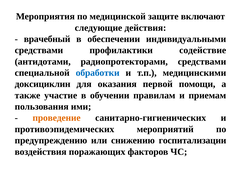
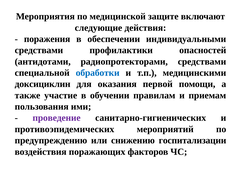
врачебный: врачебный -> поражения (47, 39)
содействие: содействие -> опасностей (203, 50)
проведение colour: orange -> purple (57, 118)
